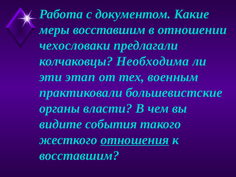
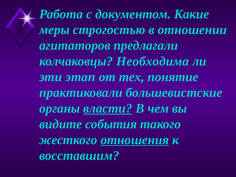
меры восставшим: восставшим -> строгостью (109, 30)
чехословаки: чехословаки -> агитаторов (75, 45)
военным: военным -> понятие (173, 77)
власти underline: none -> present (108, 108)
